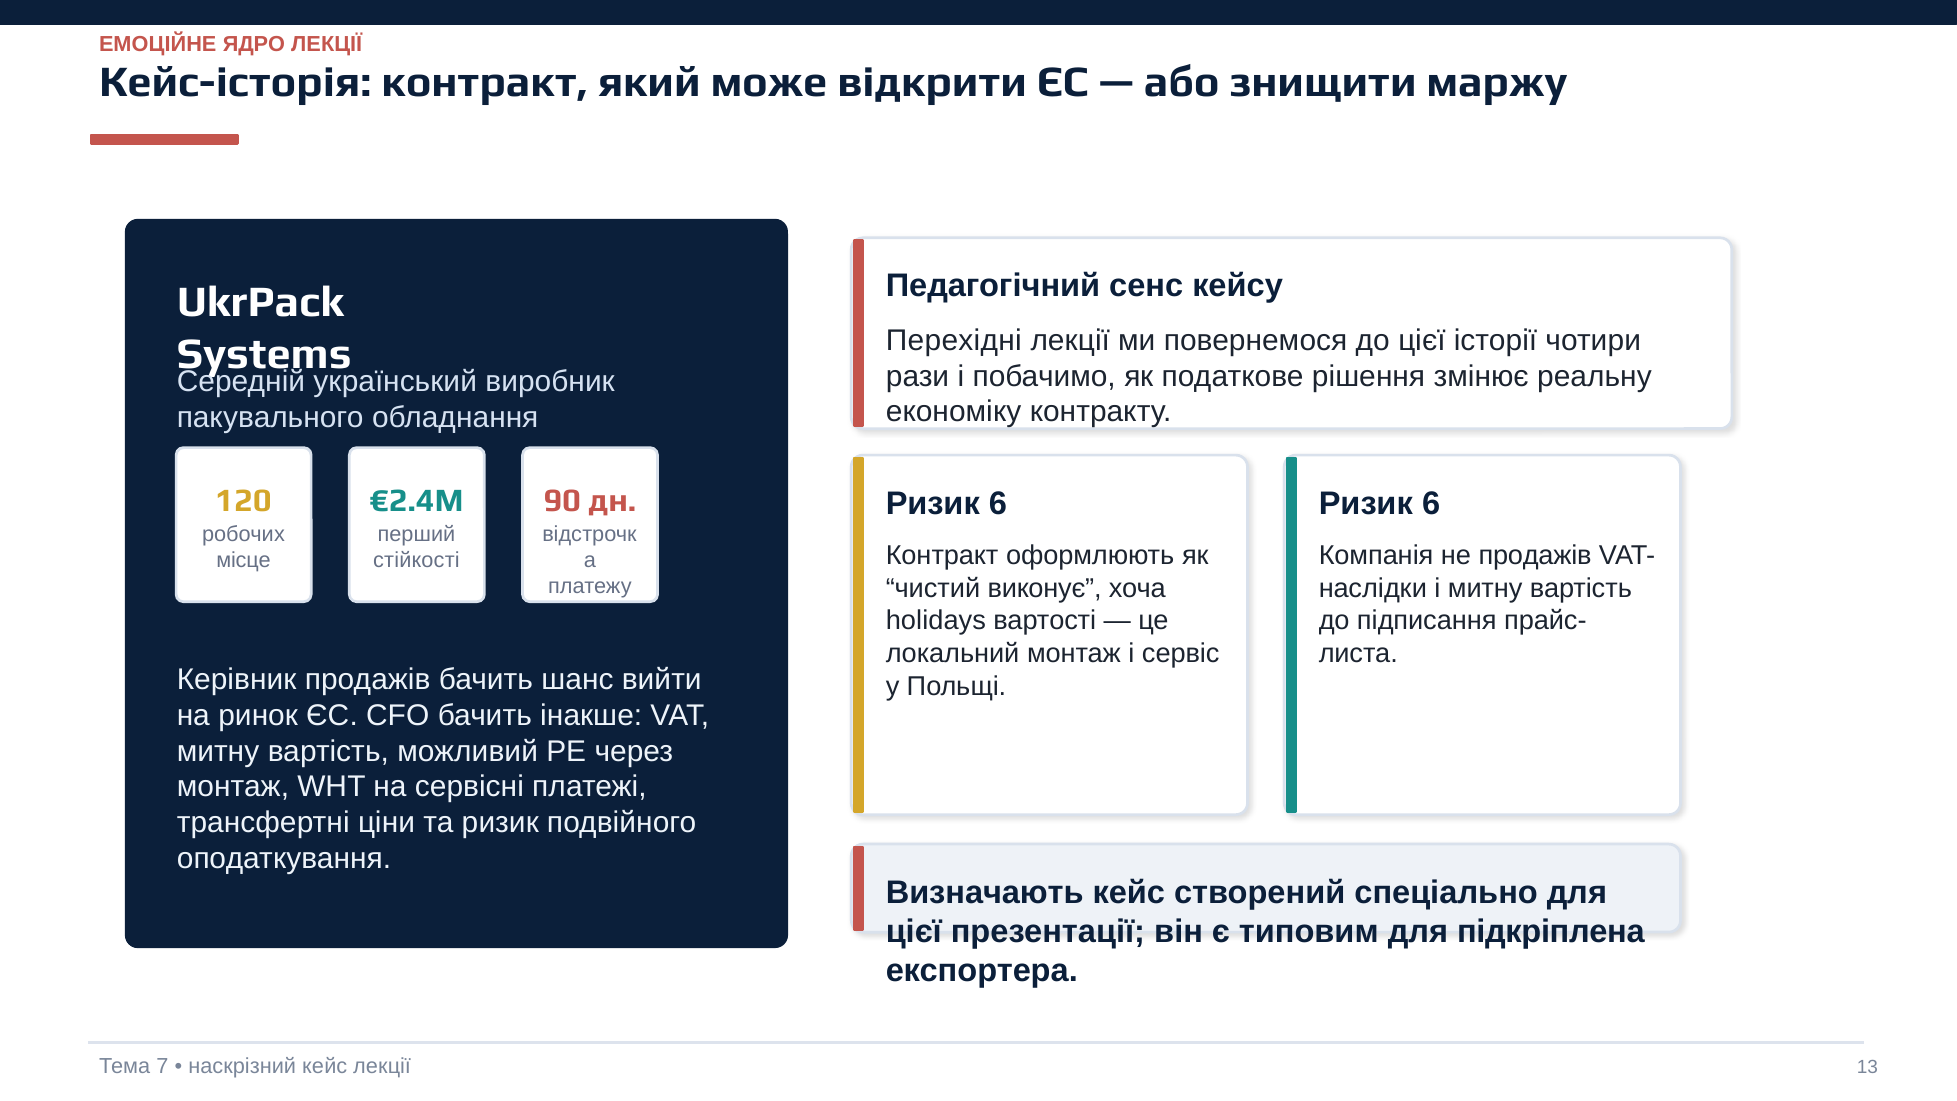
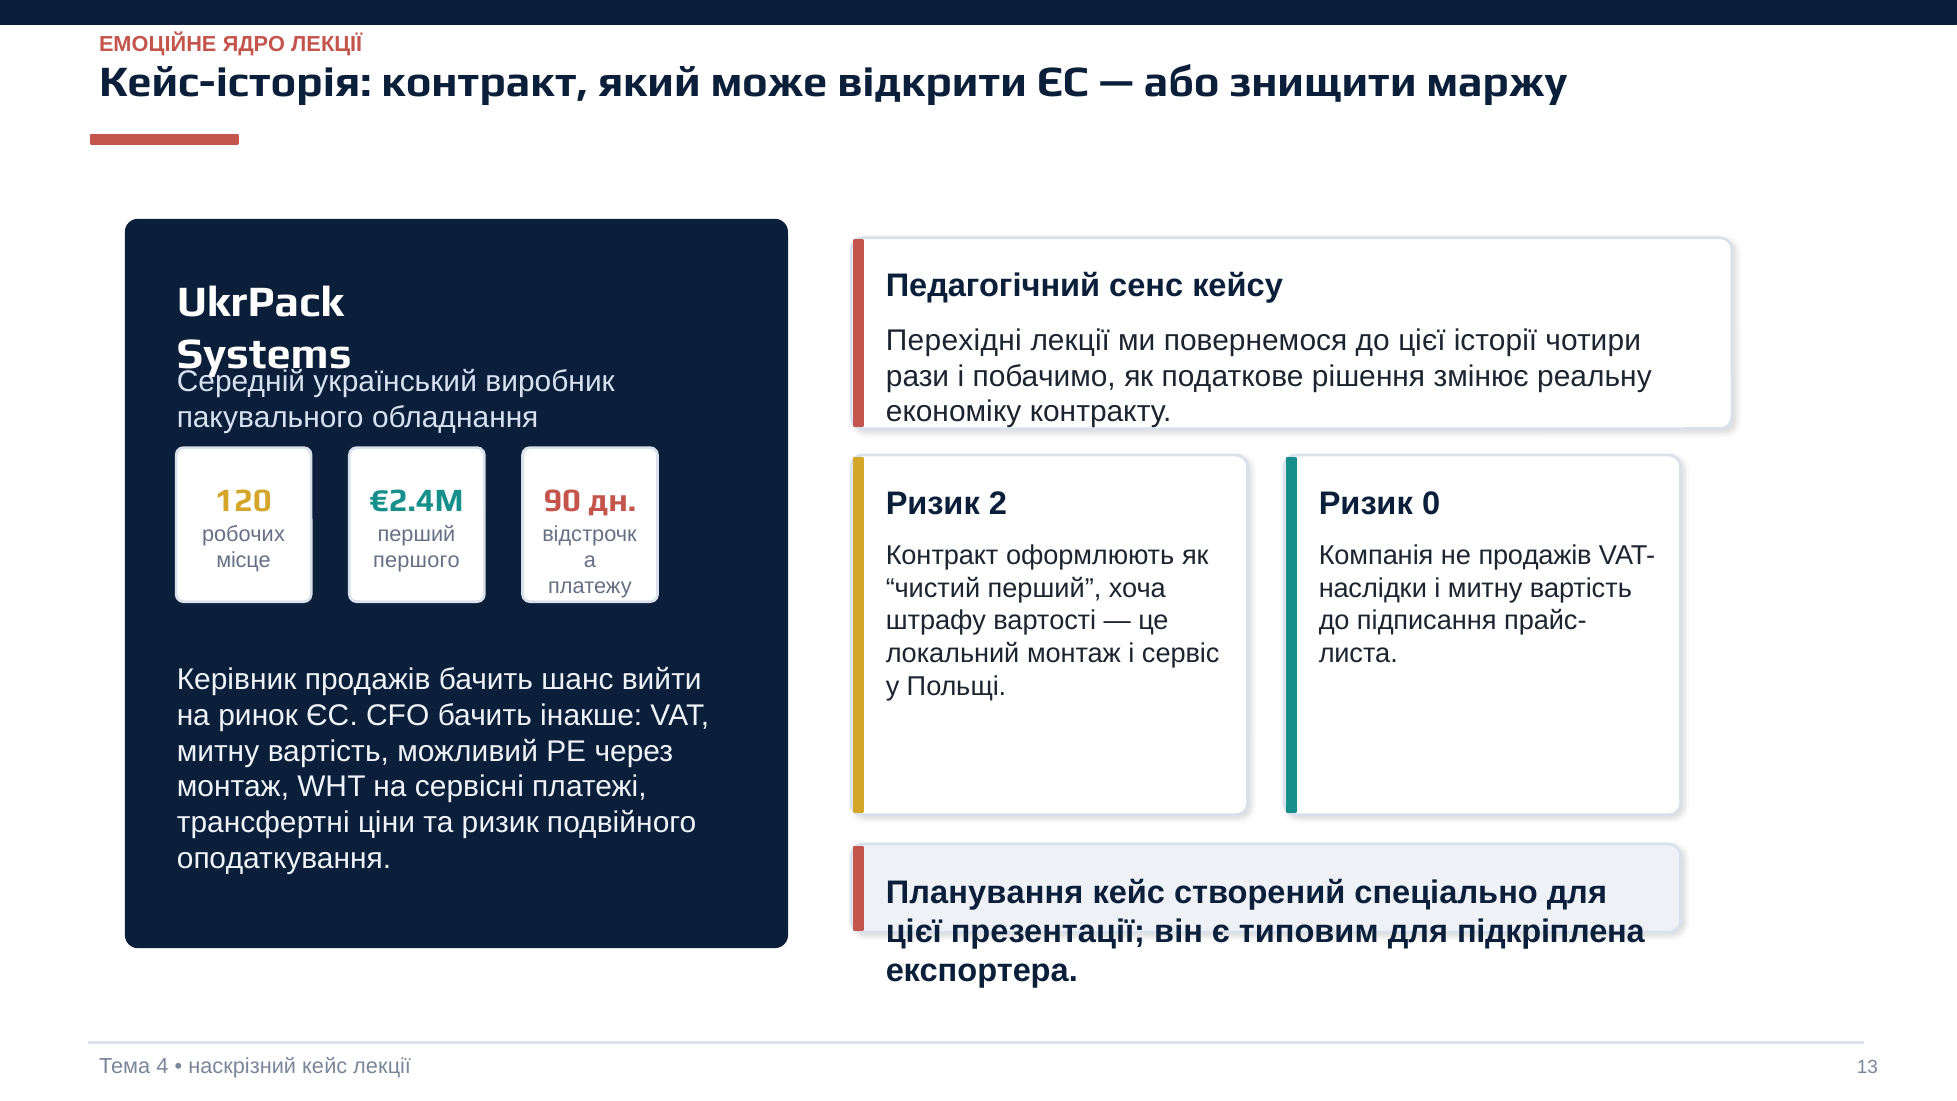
6: 6 -> 2 (998, 503)
6: 6 -> 0 (1431, 503)
стійкості: стійкості -> першого (416, 560)
чистий виконує: виконує -> перший (1044, 588)
holidays: holidays -> штрафу (936, 621)
Визначають: Визначають -> Планування (985, 892)
7: 7 -> 4 (162, 1066)
